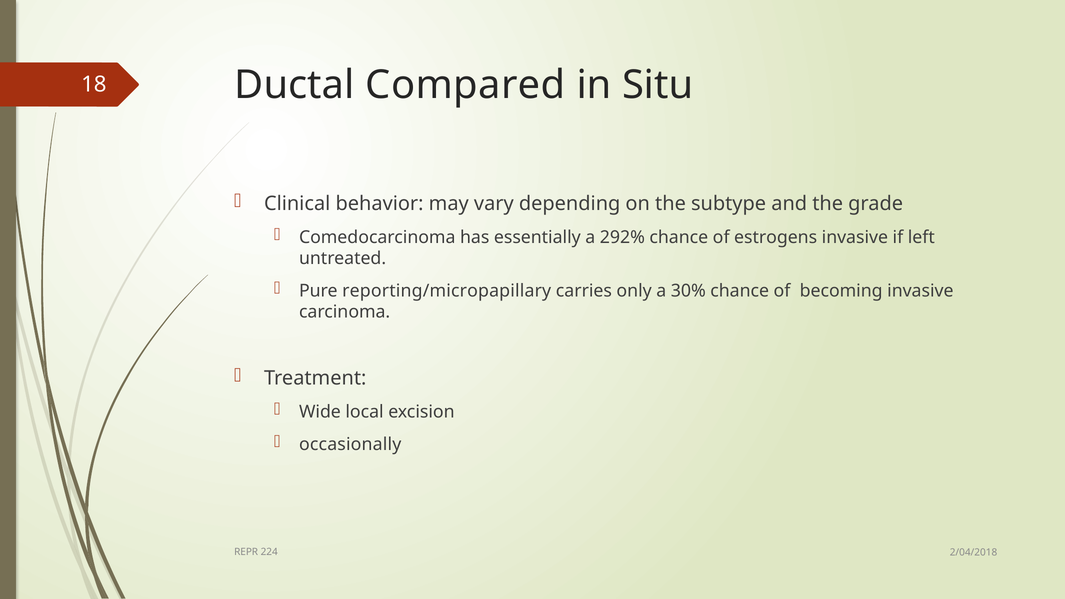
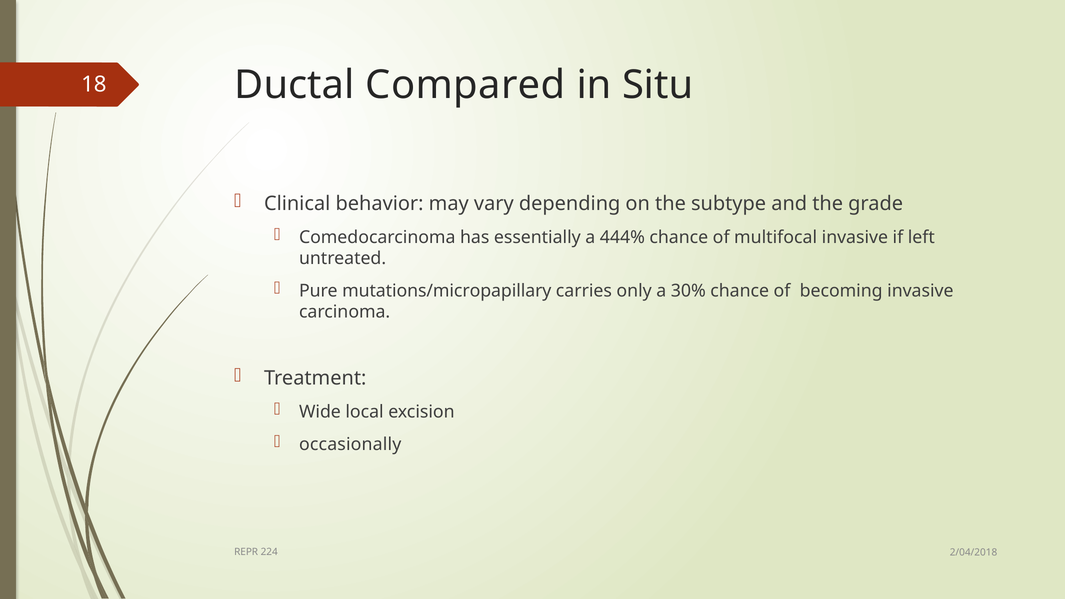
292%: 292% -> 444% (622, 237)
estrogens: estrogens -> multifocal (776, 237)
reporting/micropapillary: reporting/micropapillary -> mutations/micropapillary (447, 291)
